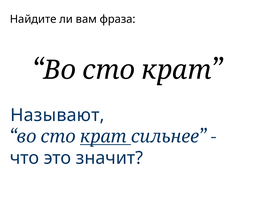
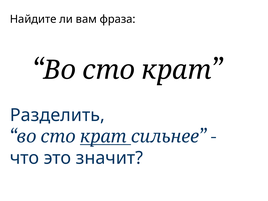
Называют: Называют -> Разделить (57, 115)
